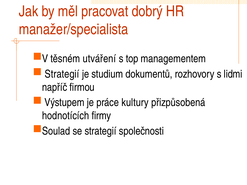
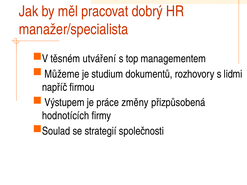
Strategií: Strategií -> Můžeme (62, 74)
kultury: kultury -> změny (135, 103)
